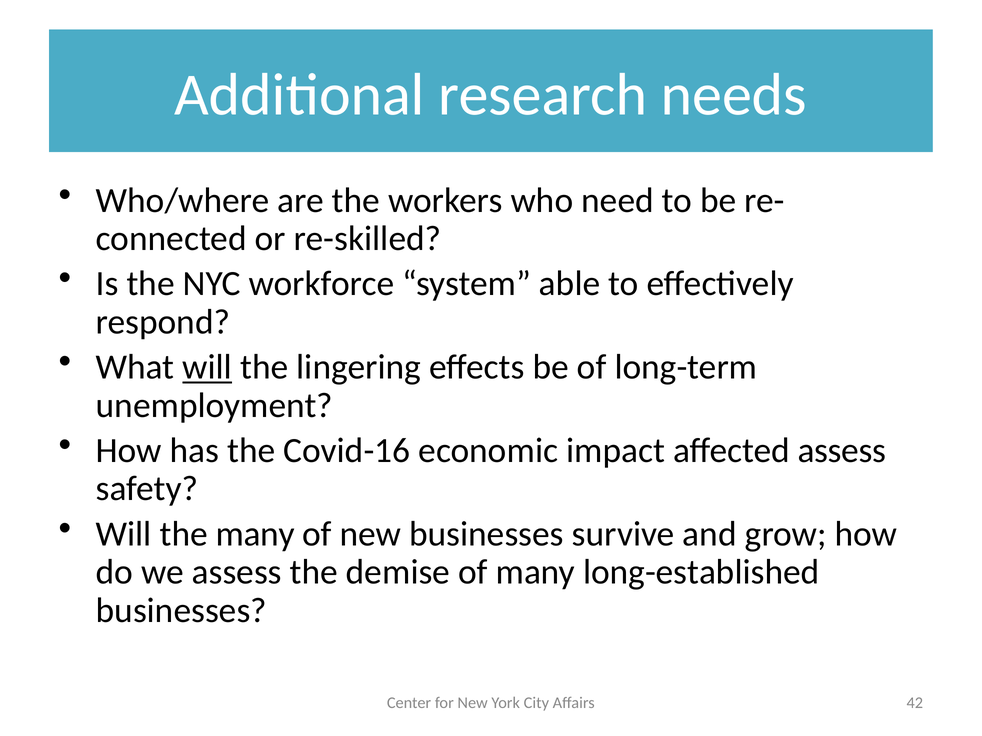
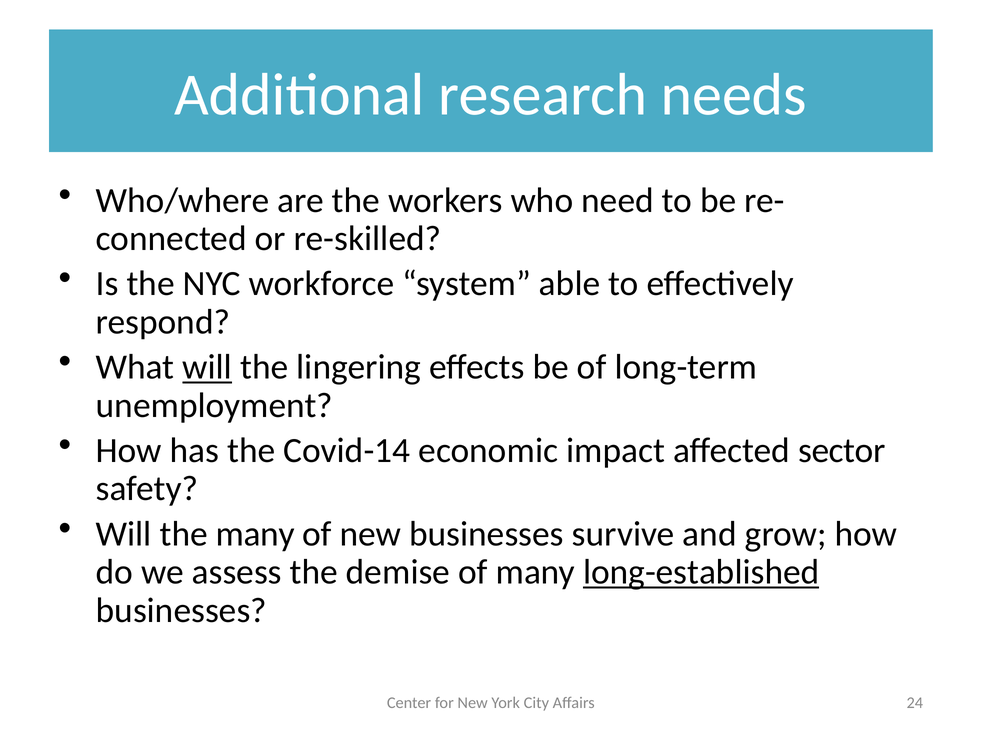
Covid-16: Covid-16 -> Covid-14 (347, 451)
affected assess: assess -> sector (842, 451)
long-established underline: none -> present (701, 573)
42: 42 -> 24 (915, 703)
